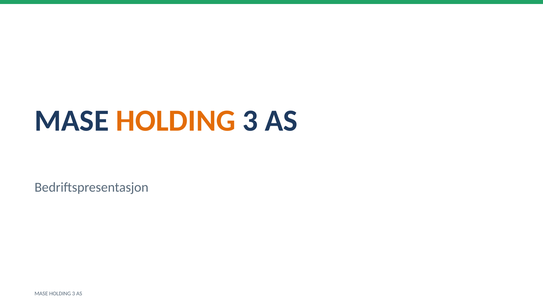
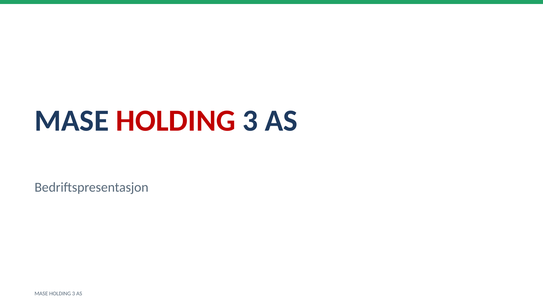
HOLDING colour: orange -> red (176, 120)
